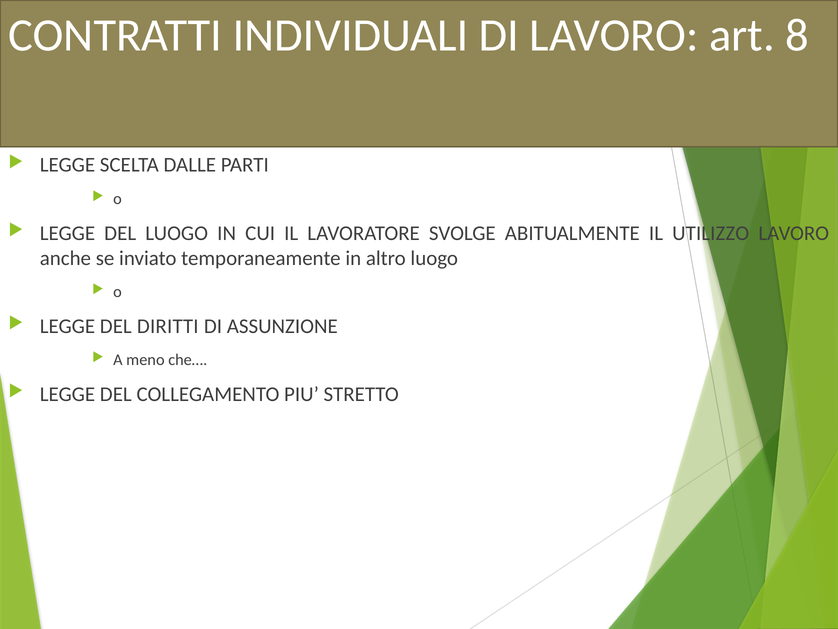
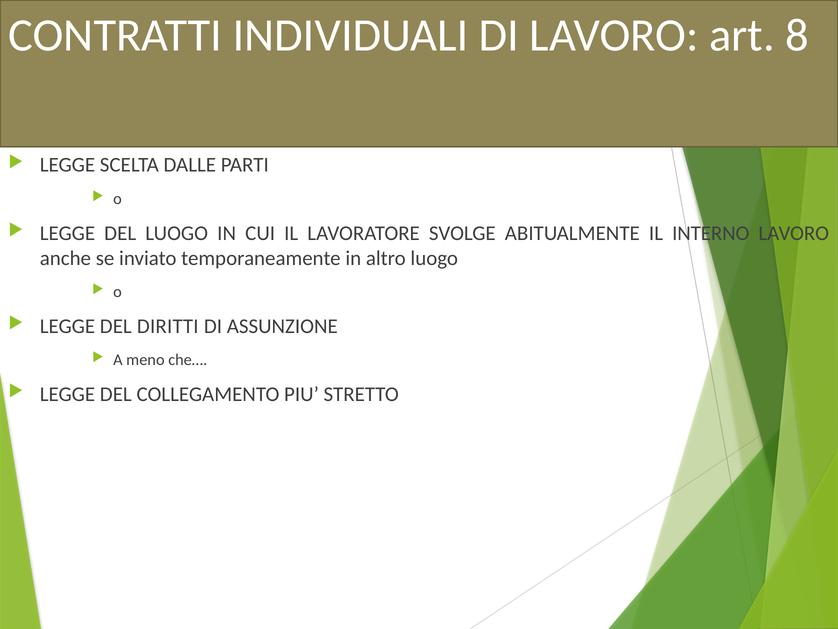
UTILIZZO: UTILIZZO -> INTERNO (711, 233)
